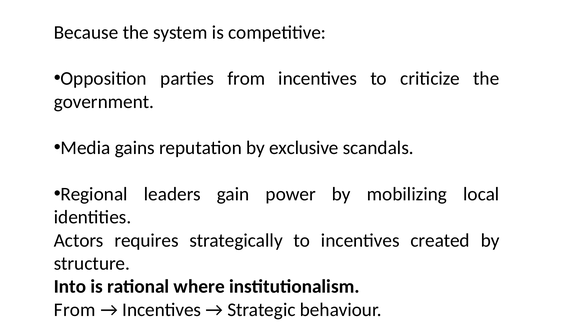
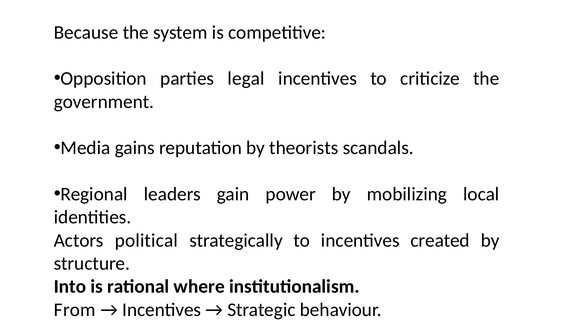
parties from: from -> legal (246, 79)
exclusive: exclusive -> theorists (304, 148)
requires: requires -> political (146, 240)
